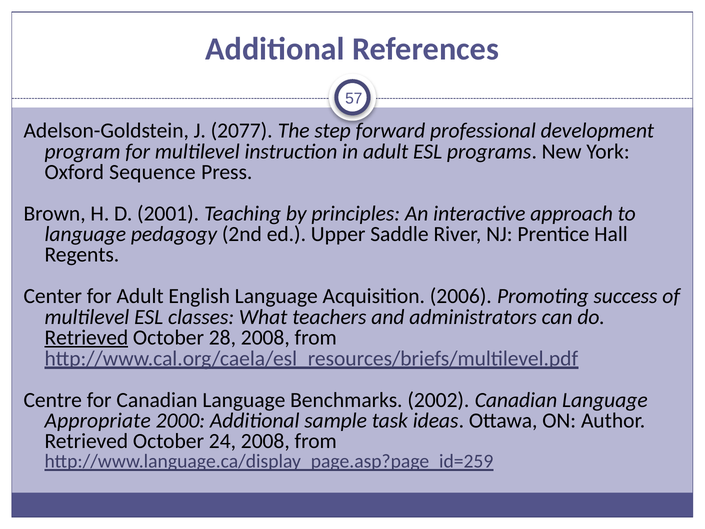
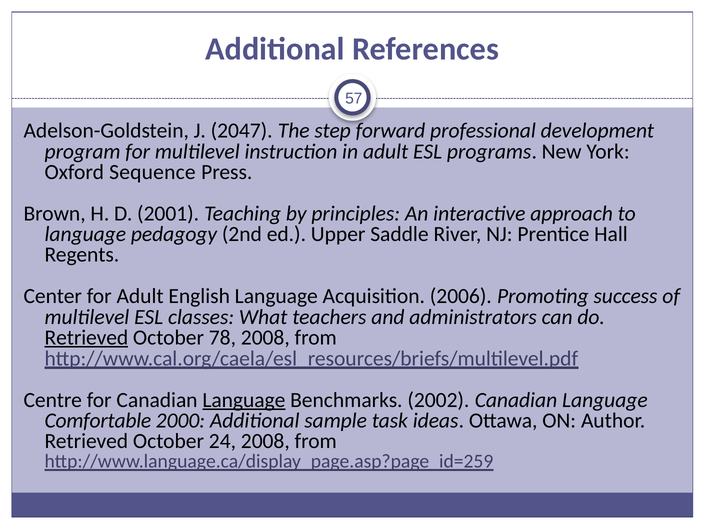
2077: 2077 -> 2047 (242, 131)
28: 28 -> 78 (222, 337)
Language underline: none -> present (244, 400)
Appropriate: Appropriate -> Comfortable (98, 420)
